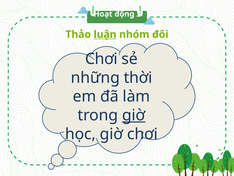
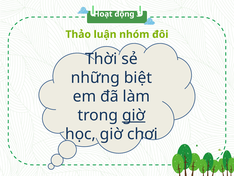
luận underline: present -> none (105, 34)
Chơi: Chơi -> Thời (101, 59)
thời: thời -> biệt (138, 77)
